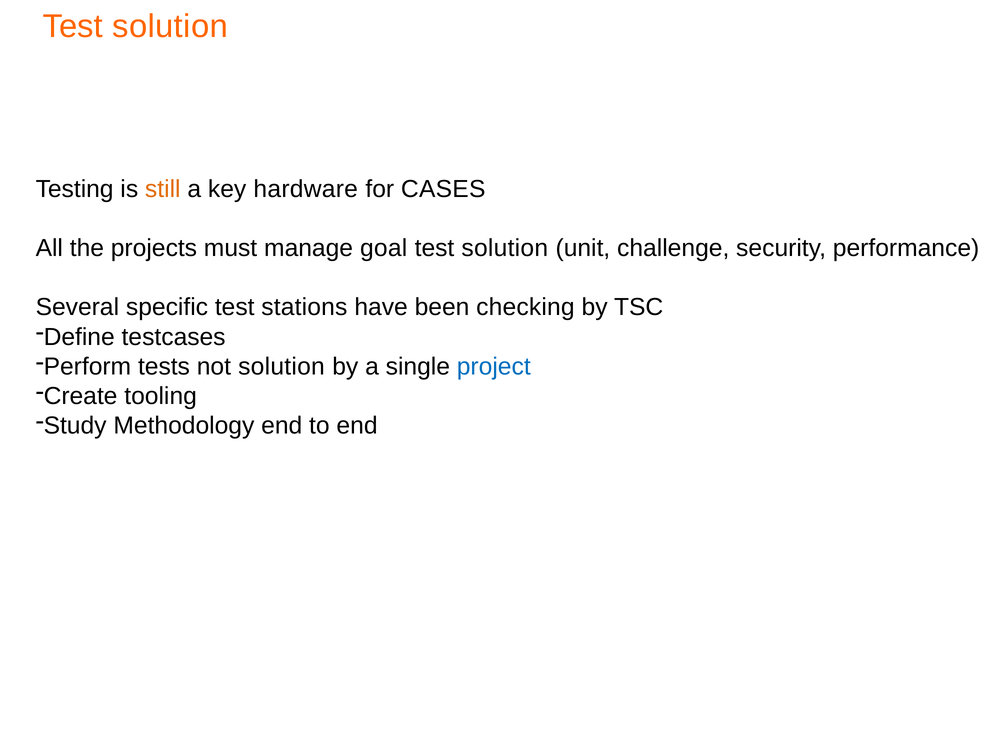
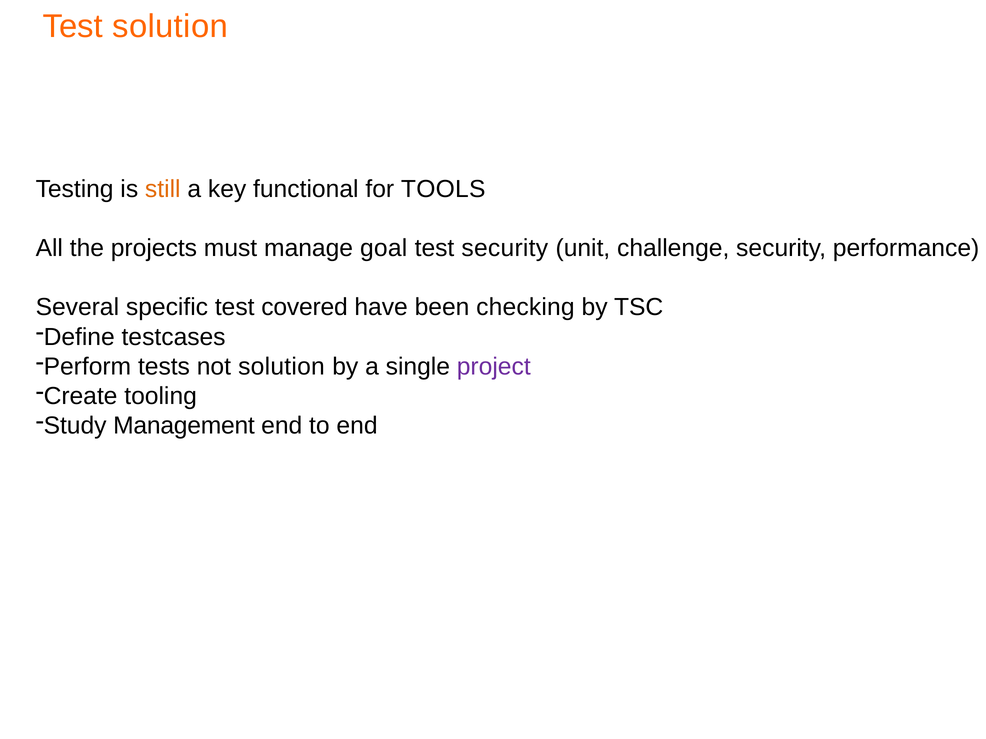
hardware: hardware -> functional (306, 189)
CASES: CASES -> TOOLS (443, 189)
solution: solution -> security (505, 248)
stations: stations -> covered (305, 308)
project colour: blue -> purple (494, 367)
Methodology: Methodology -> Management (184, 426)
